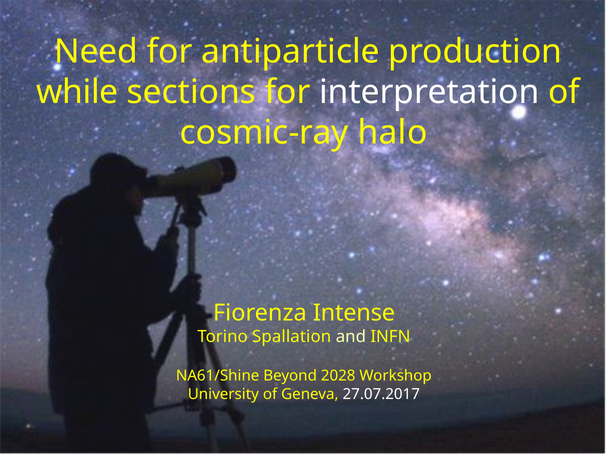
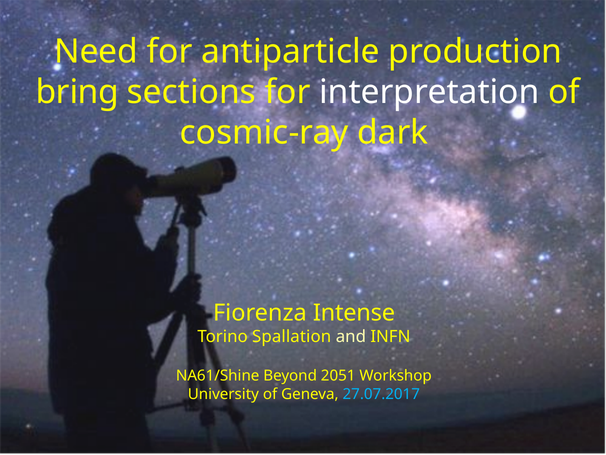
while: while -> bring (77, 92)
halo: halo -> dark (393, 132)
2028: 2028 -> 2051 (338, 376)
27.07.2017 colour: white -> light blue (381, 394)
